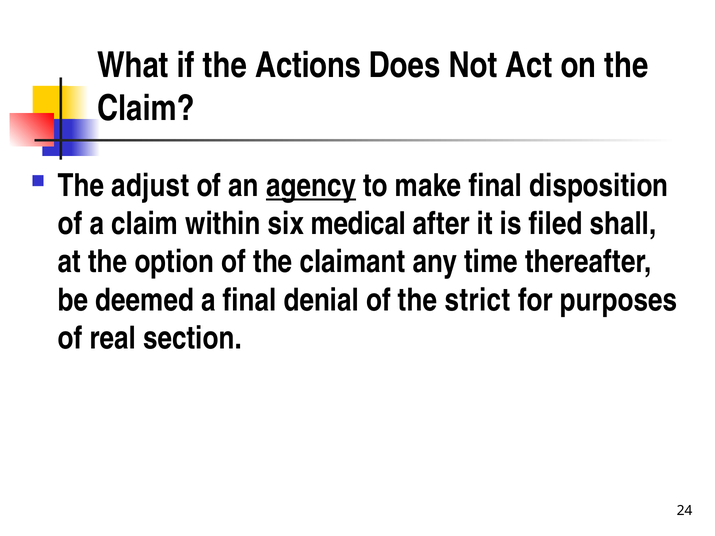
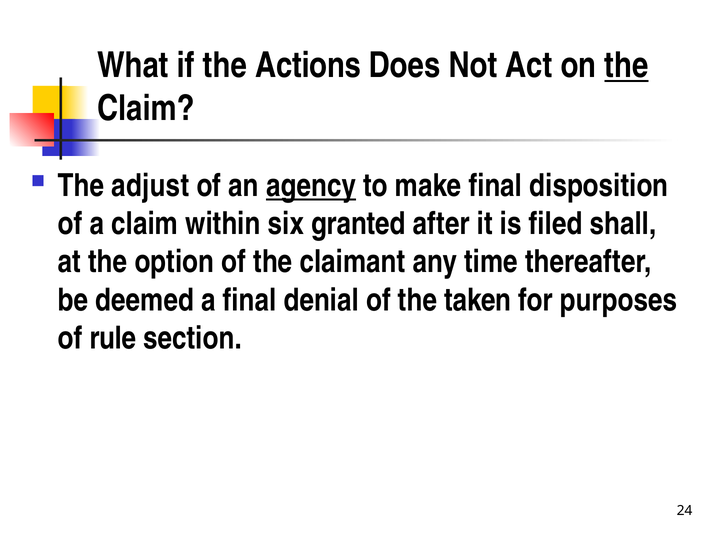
the underline: none -> present (626, 66)
medical: medical -> granted (358, 224)
strict: strict -> taken (478, 300)
real: real -> rule (113, 338)
